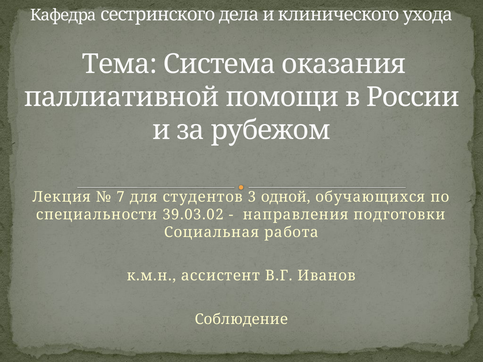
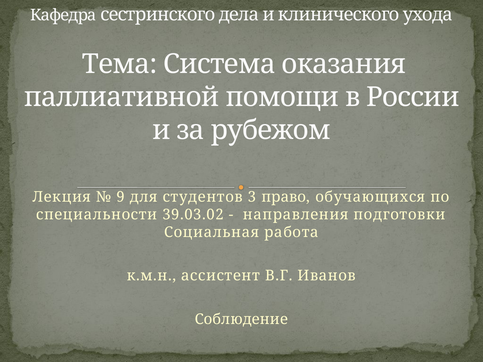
7: 7 -> 9 (121, 197)
одной: одной -> право (286, 197)
